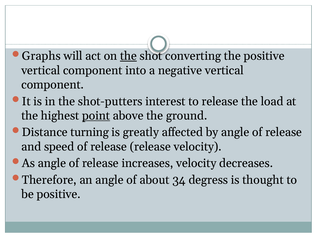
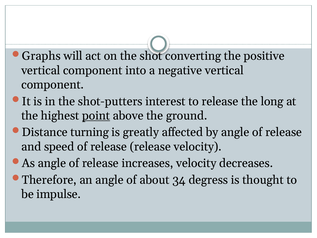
the underline: present -> none (128, 56)
load: load -> long (272, 101)
be positive: positive -> impulse (59, 194)
